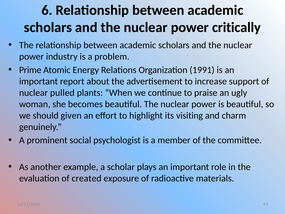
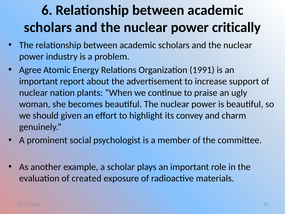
Prime: Prime -> Agree (30, 70)
pulled: pulled -> nation (62, 93)
visiting: visiting -> convey (190, 115)
